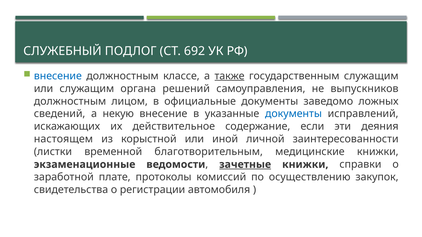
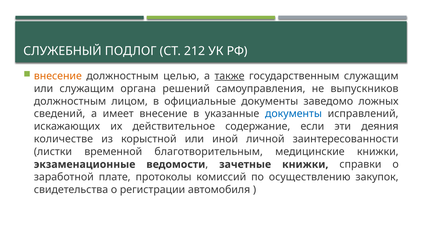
692: 692 -> 212 (195, 51)
внесение colour: blue -> orange (58, 76)
классе: классе -> целью (181, 76)
некую: некую -> имеет (118, 114)
настоящем: настоящем -> количестве (63, 139)
зачетные underline: present -> none (245, 165)
